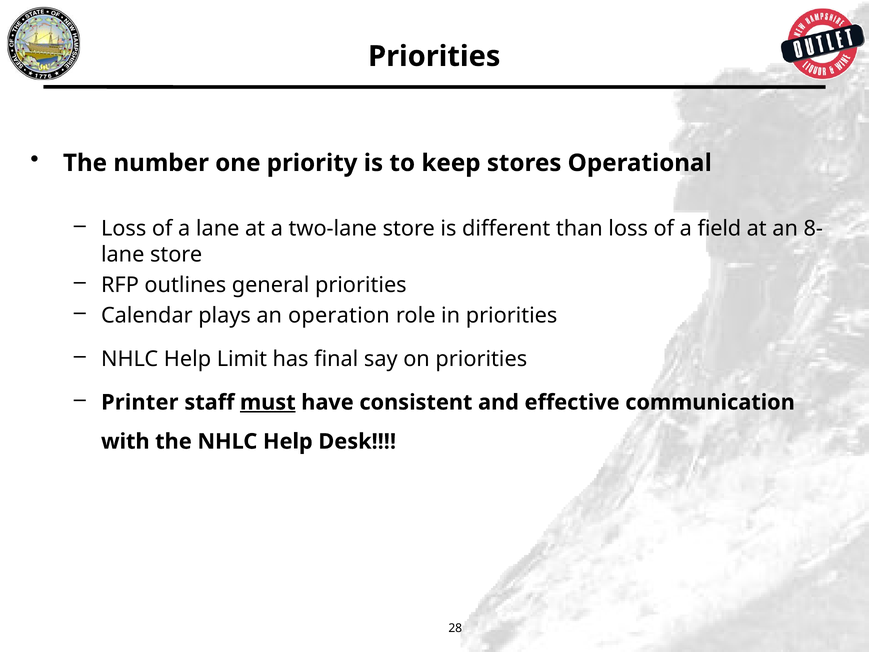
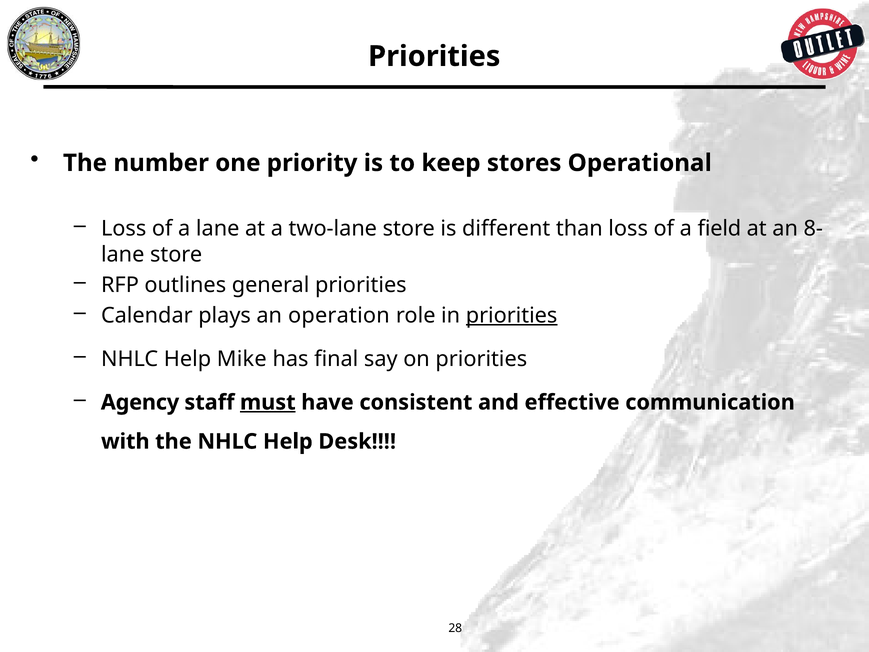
priorities underline: none -> present (512, 315)
Limit: Limit -> Mike (242, 359)
Printer: Printer -> Agency (140, 402)
